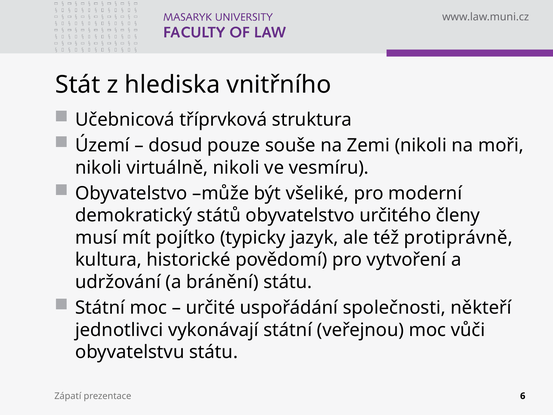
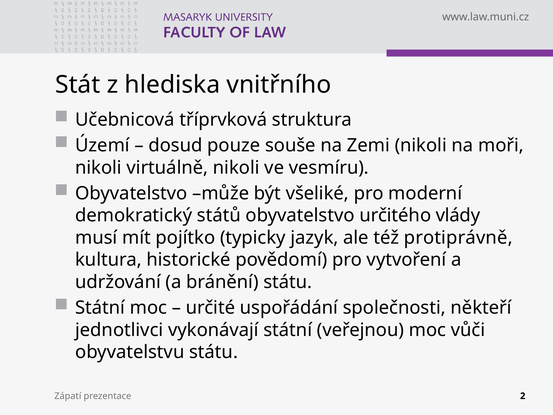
členy: členy -> vlády (458, 215)
6: 6 -> 2 (523, 396)
